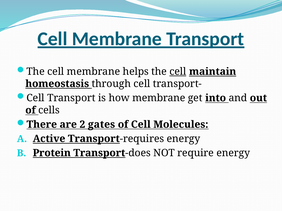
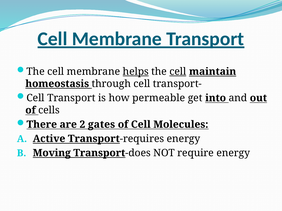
helps underline: none -> present (136, 72)
how membrane: membrane -> permeable (159, 98)
Protein: Protein -> Moving (52, 153)
